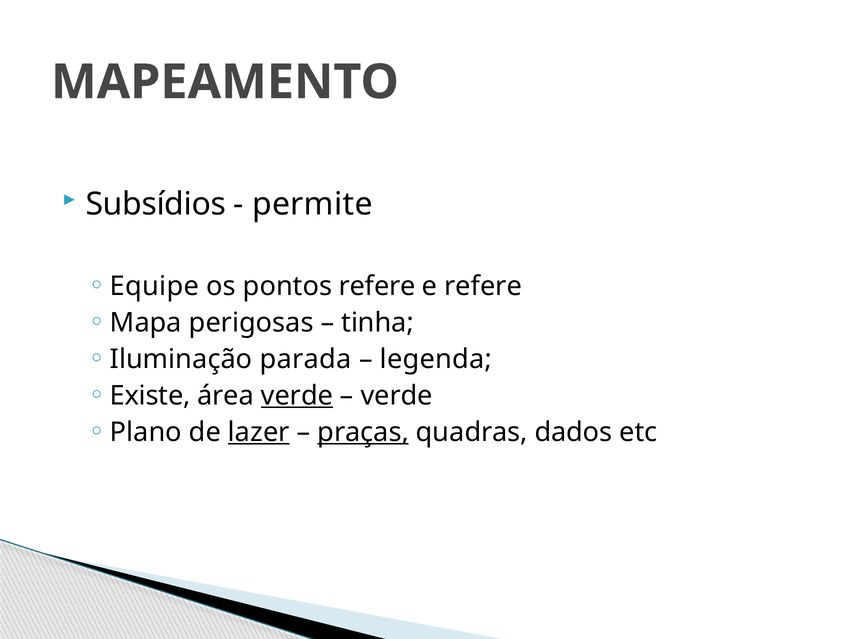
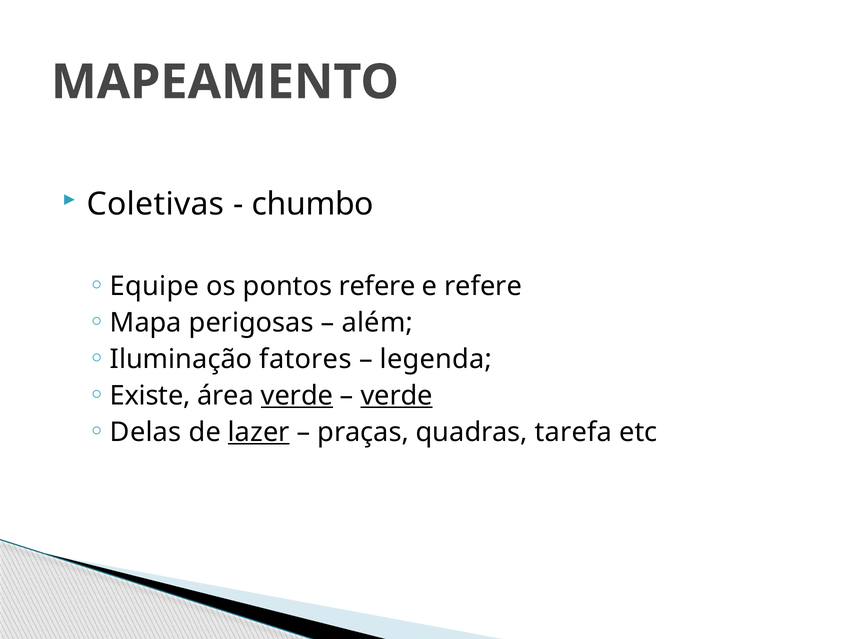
Subsídios: Subsídios -> Coletivas (155, 204)
permite: permite -> chumbo (313, 204)
tinha: tinha -> além (377, 323)
parada: parada -> fatores (306, 359)
verde underline: none -> present (397, 396)
Plano: Plano -> Delas (146, 432)
praças underline: present -> none (363, 432)
dados: dados -> tarefa (573, 432)
